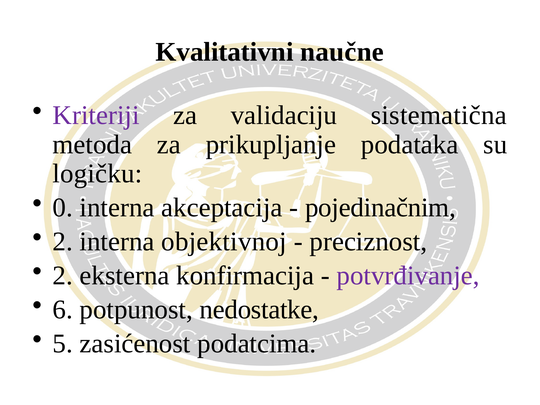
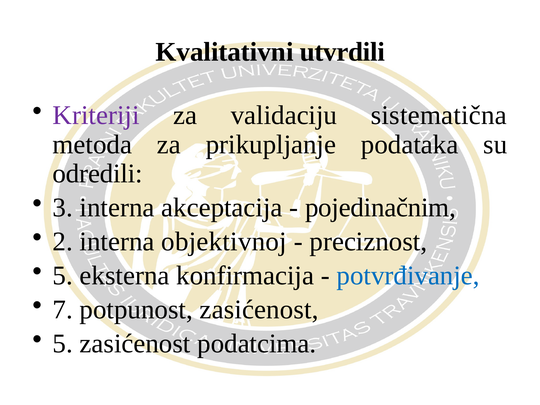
naučne: naučne -> utvrdili (342, 52)
logičku: logičku -> odredili (98, 174)
0: 0 -> 3 (63, 208)
2: 2 -> 5 (63, 276)
potvrđivanje colour: purple -> blue (408, 276)
6: 6 -> 7 (63, 310)
potpunost nedostatke: nedostatke -> zasićenost (259, 310)
